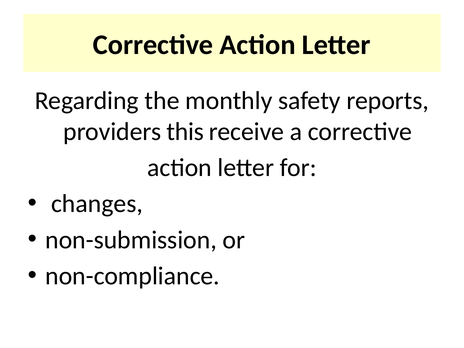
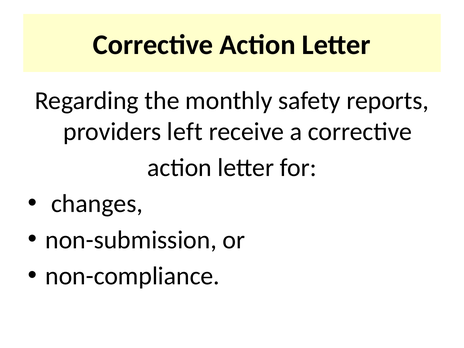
this: this -> left (185, 132)
